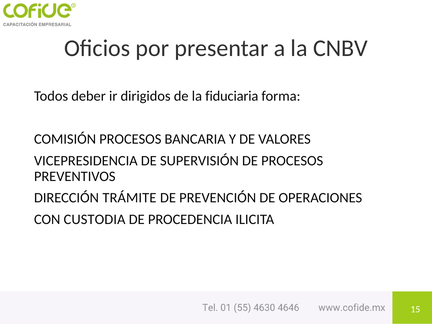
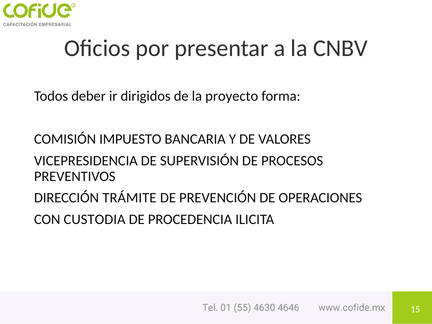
fiduciaria: fiduciaria -> proyecto (232, 96)
COMISIÓN PROCESOS: PROCESOS -> IMPUESTO (130, 139)
